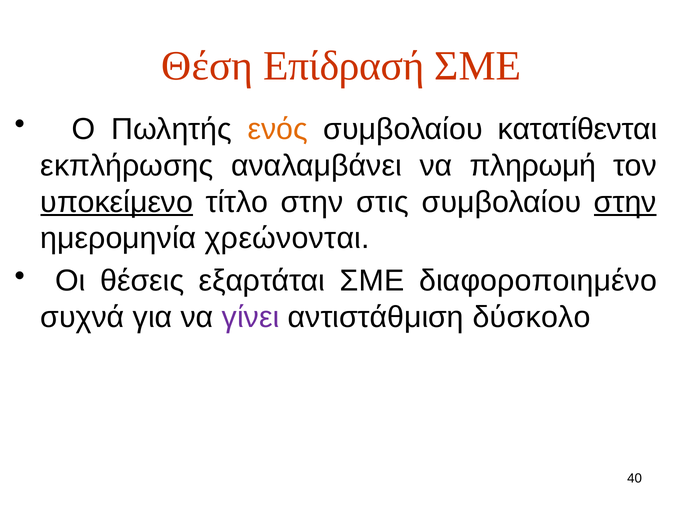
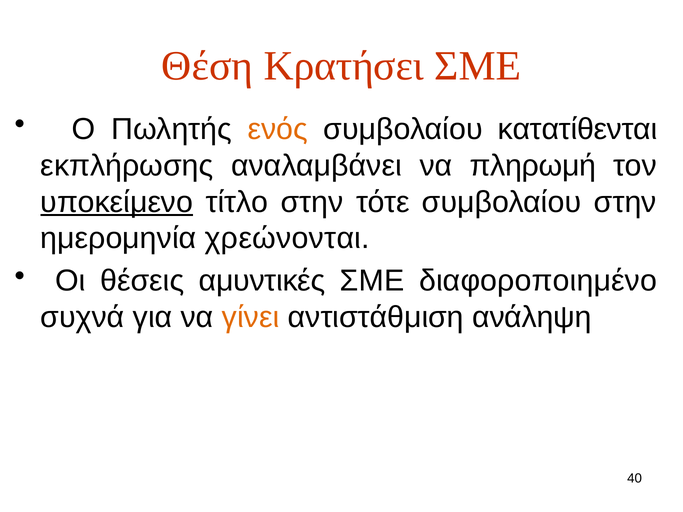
Επίδρασή: Επίδρασή -> Κρατήσει (344, 66)
στις: στις -> τότε (383, 202)
στην underline: present -> none (625, 202)
εξαρτάται: εξαρτάται -> αμυντικές (262, 281)
γίνει colour: purple -> orange (251, 318)
δύσκολο: δύσκολο -> ανάληψη (532, 318)
